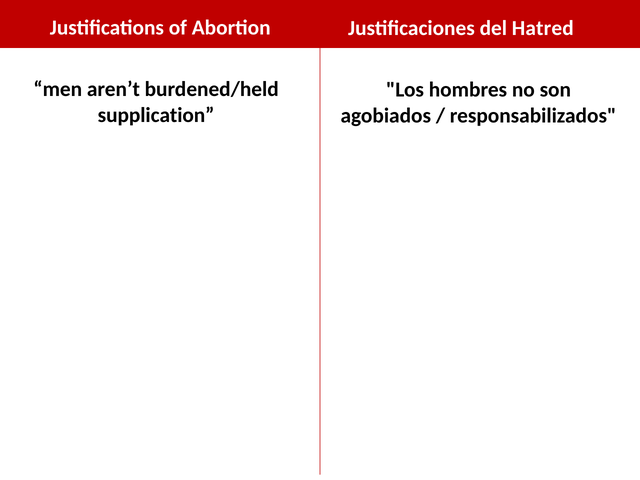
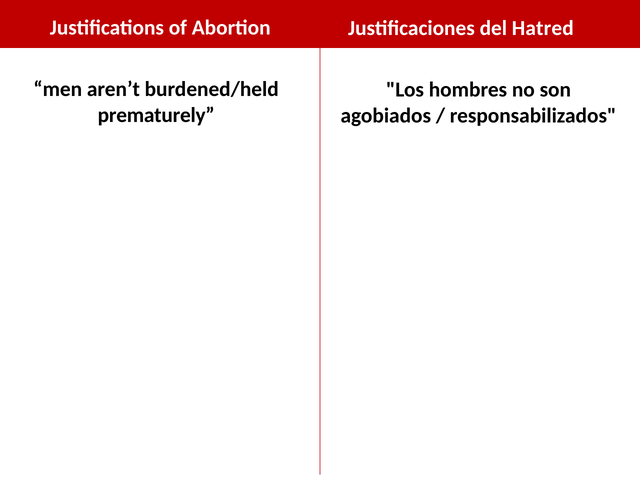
supplication: supplication -> prematurely (156, 115)
